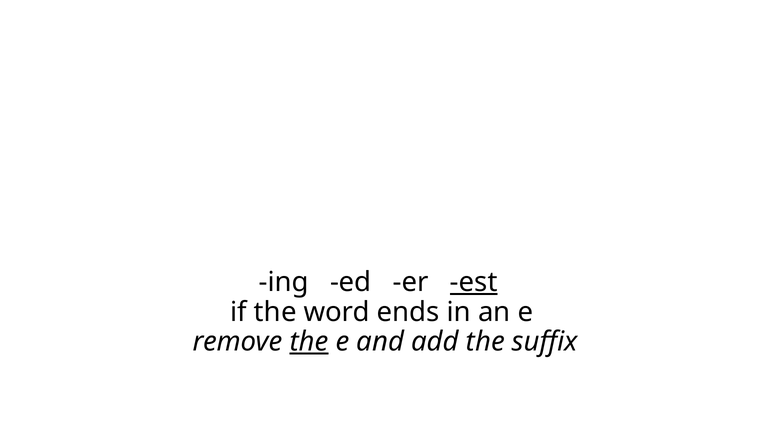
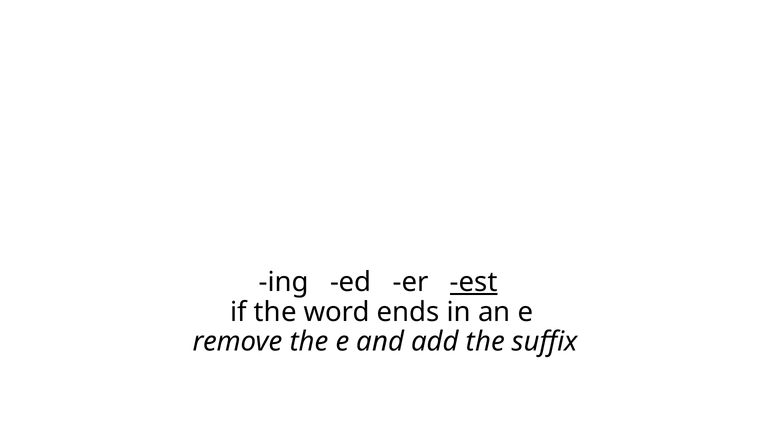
the underline: present -> none (309, 342)
